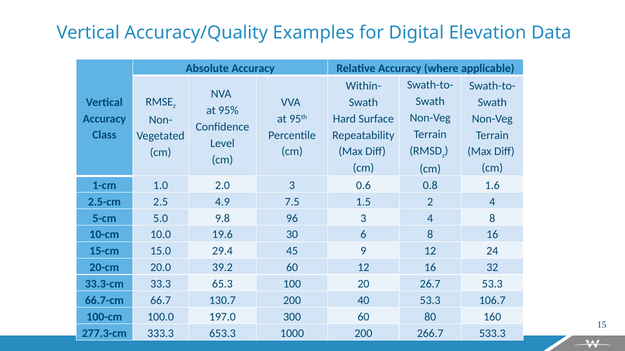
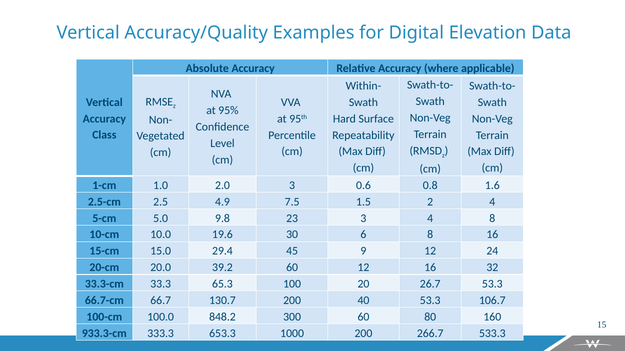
96: 96 -> 23 (292, 219)
197.0: 197.0 -> 848.2 (222, 317)
277.3-cm: 277.3-cm -> 933.3-cm (104, 334)
